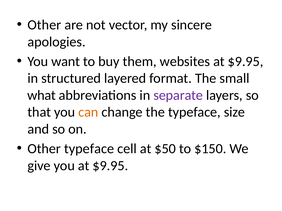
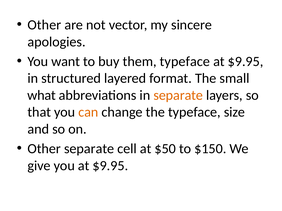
them websites: websites -> typeface (185, 62)
separate colour: purple -> orange (178, 95)
Other typeface: typeface -> separate (89, 149)
